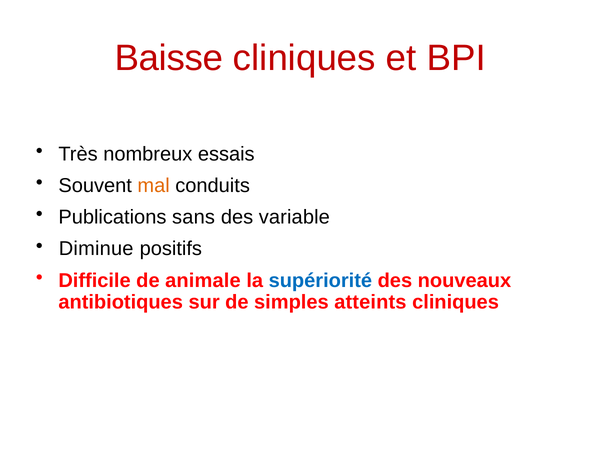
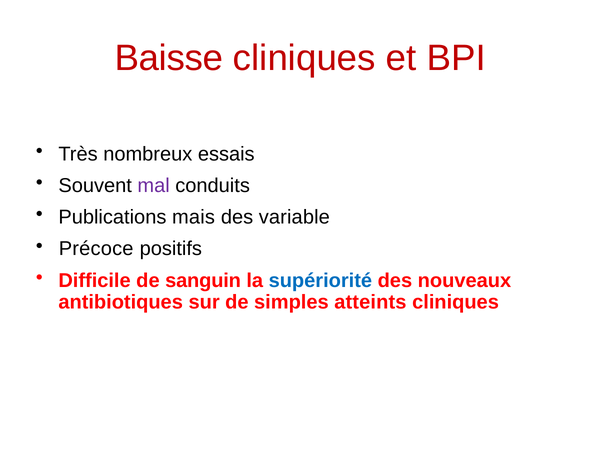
mal colour: orange -> purple (154, 186)
sans: sans -> mais (194, 218)
Diminue: Diminue -> Précoce (96, 249)
animale: animale -> sanguin (203, 281)
